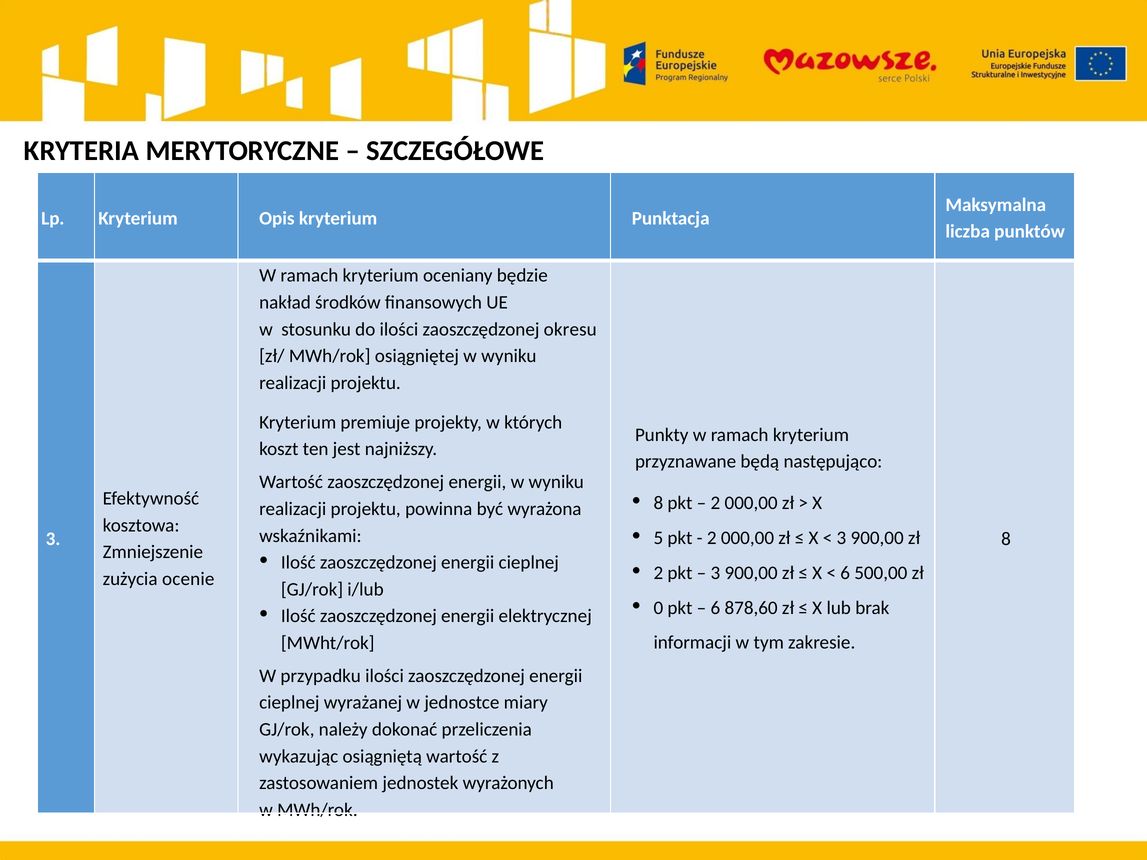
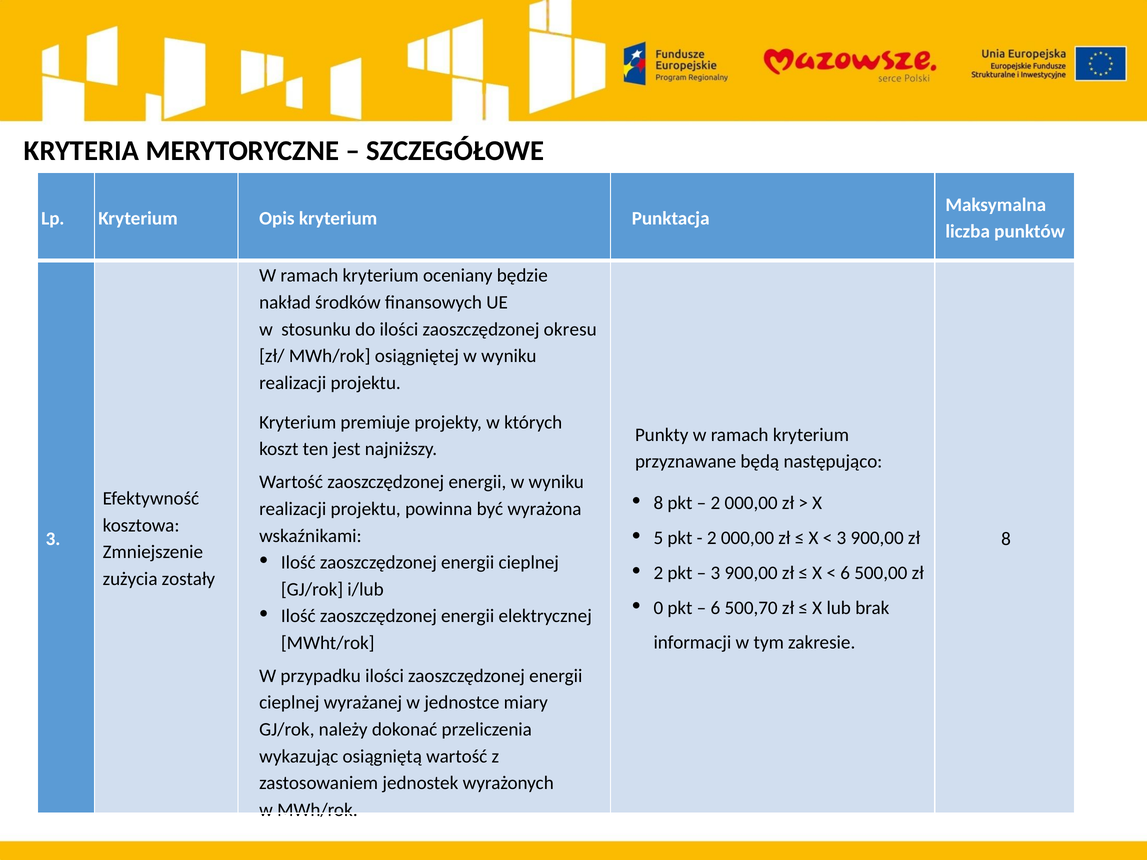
ocenie: ocenie -> zostały (188, 579)
878,60: 878,60 -> 500,70 (751, 608)
